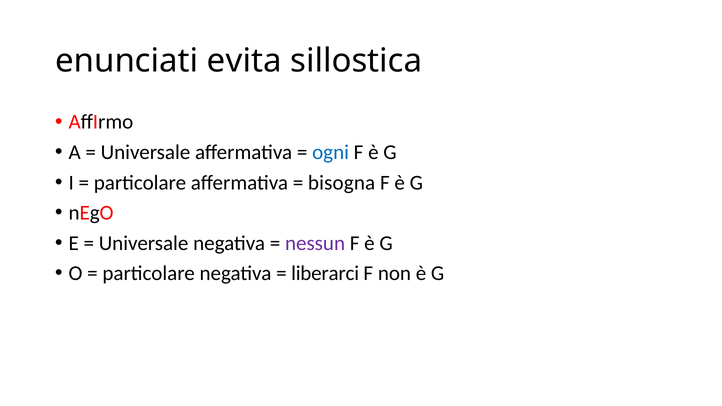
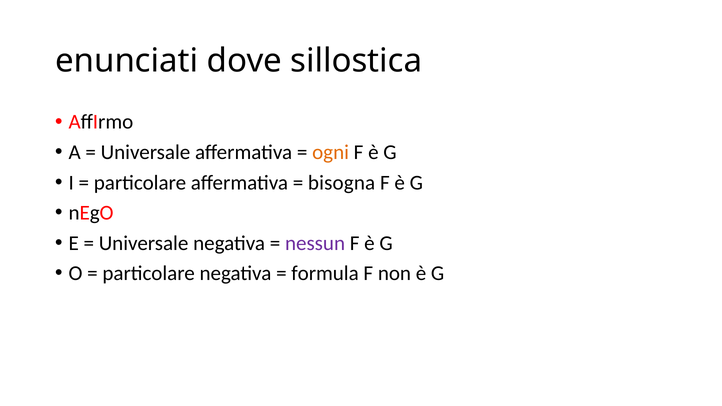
evita: evita -> dove (244, 61)
ogni colour: blue -> orange (331, 152)
liberarci: liberarci -> formula (325, 273)
